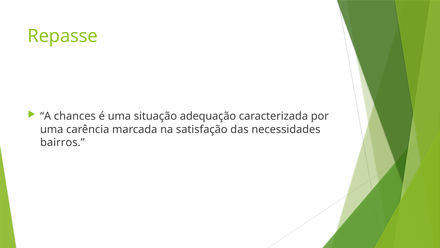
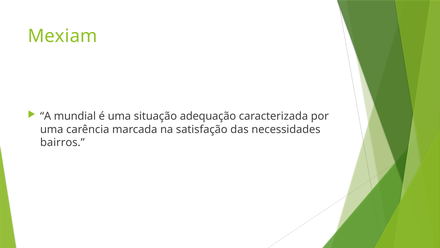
Repasse: Repasse -> Mexiam (62, 36)
chances: chances -> mundial (75, 116)
